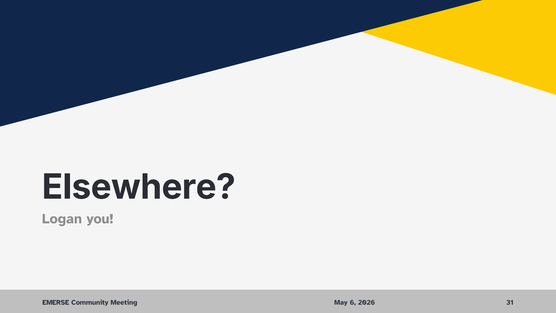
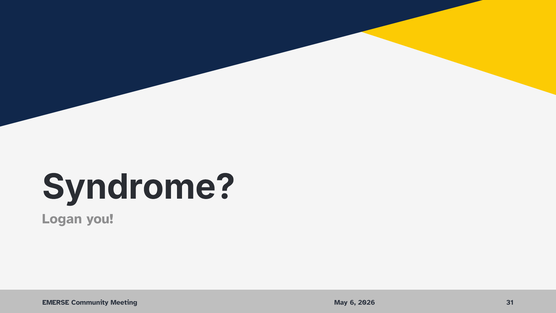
Elsewhere: Elsewhere -> Syndrome (139, 187)
